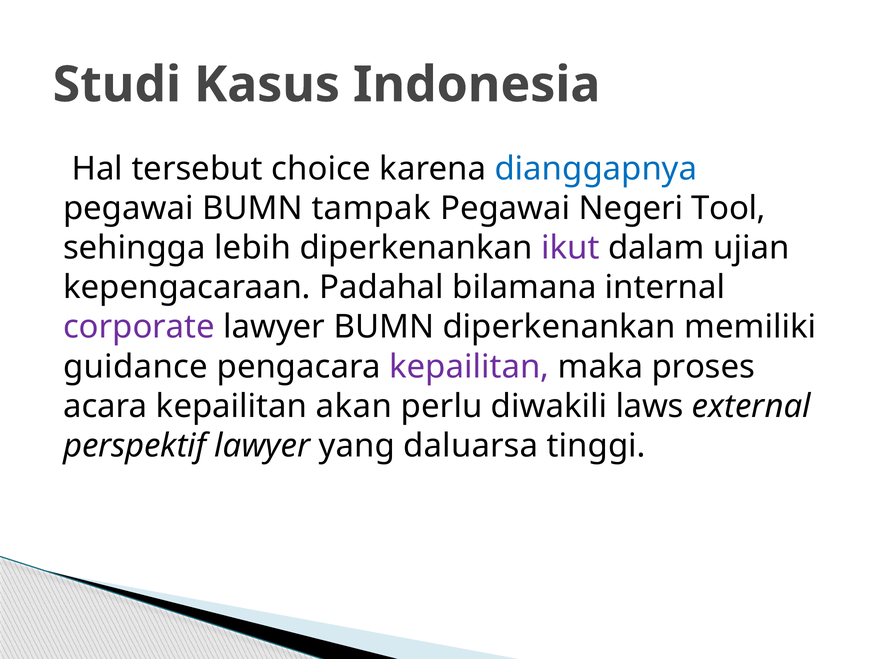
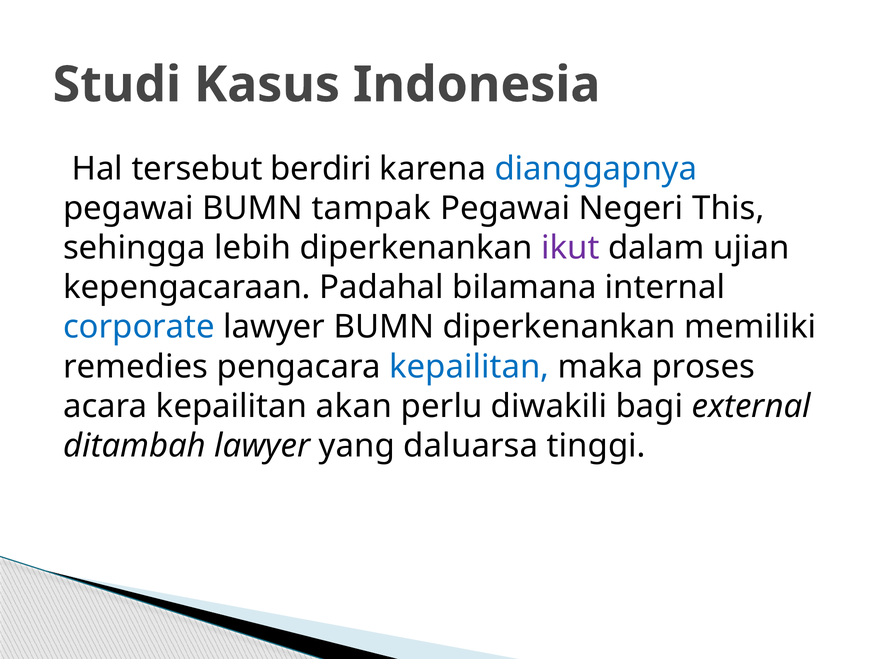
choice: choice -> berdiri (321, 169)
Tool: Tool -> This (728, 208)
corporate colour: purple -> blue (139, 327)
guidance: guidance -> remedies (136, 367)
kepailitan colour: purple -> blue (469, 367)
laws: laws -> bagi (649, 406)
perspektif: perspektif -> ditambah (135, 446)
